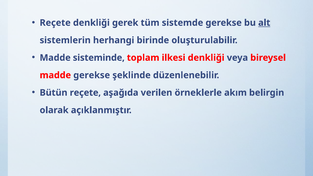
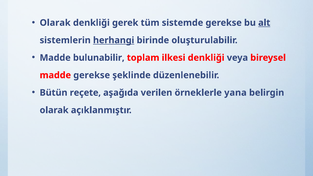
Reçete: Reçete -> Olarak (55, 23)
herhangi underline: none -> present (114, 40)
sisteminde: sisteminde -> bulunabilir (99, 58)
akım: akım -> yana (235, 93)
